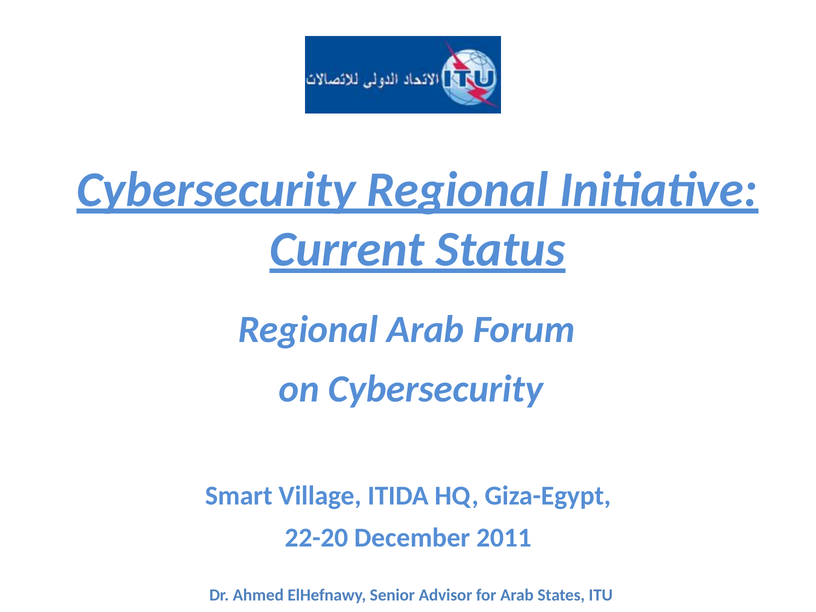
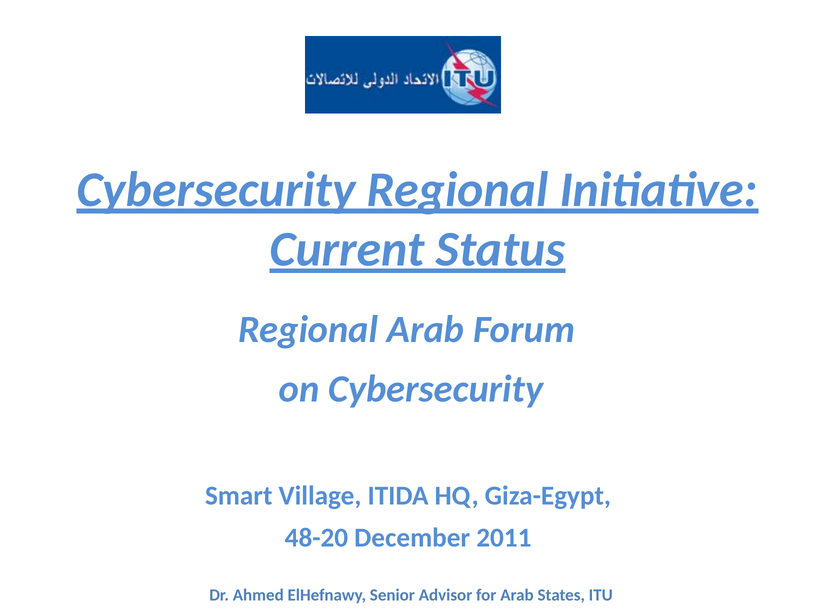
22-20: 22-20 -> 48-20 (316, 538)
